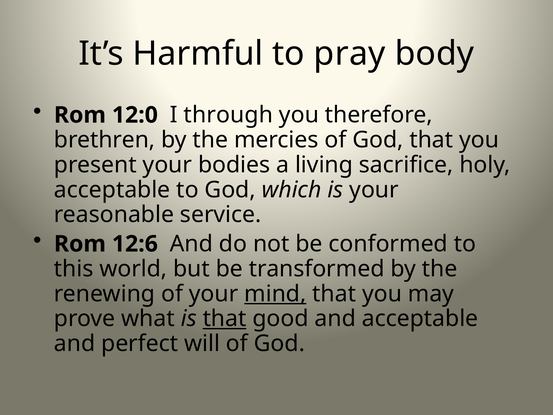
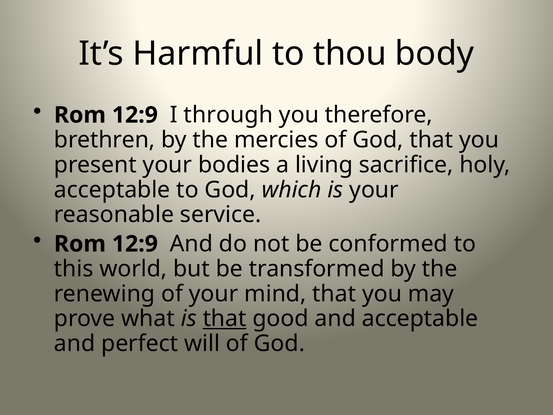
pray: pray -> thou (350, 54)
12:0: 12:0 -> 12:9 (135, 115)
12:6: 12:6 -> 12:9 (135, 244)
mind underline: present -> none (275, 294)
